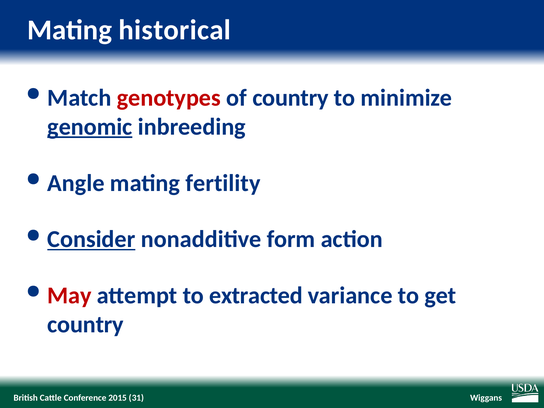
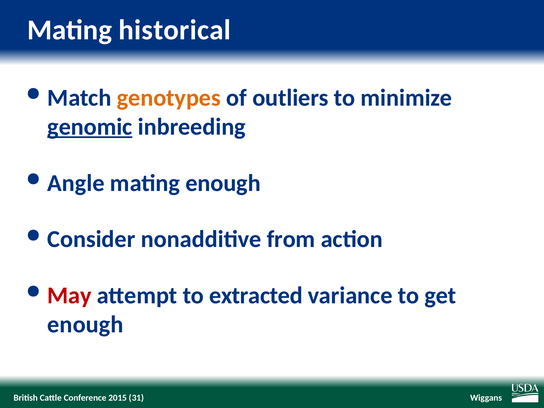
genotypes colour: red -> orange (169, 98)
of country: country -> outliers (290, 98)
mating fertility: fertility -> enough (223, 183)
Consider underline: present -> none (91, 239)
form: form -> from (291, 239)
country: country -> enough (85, 325)
